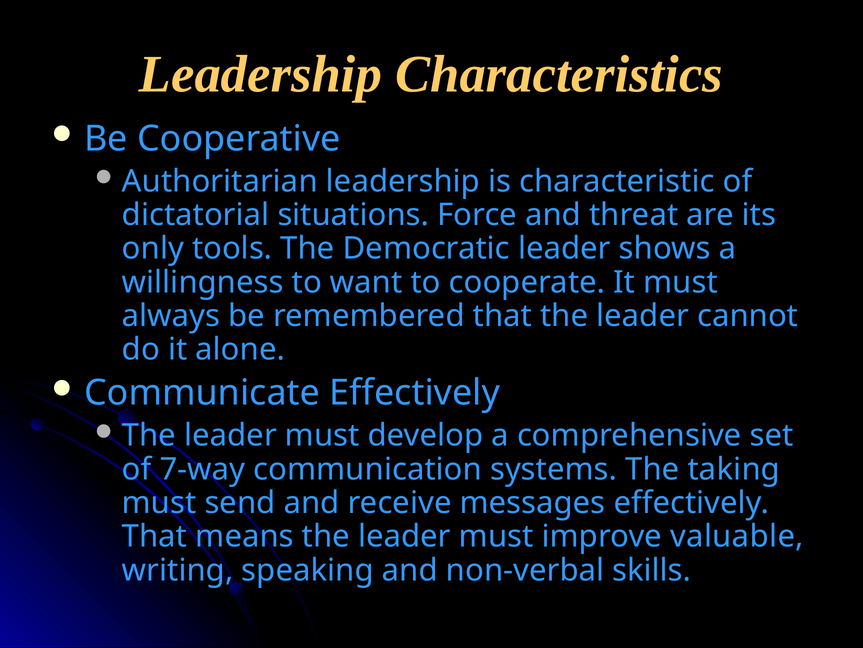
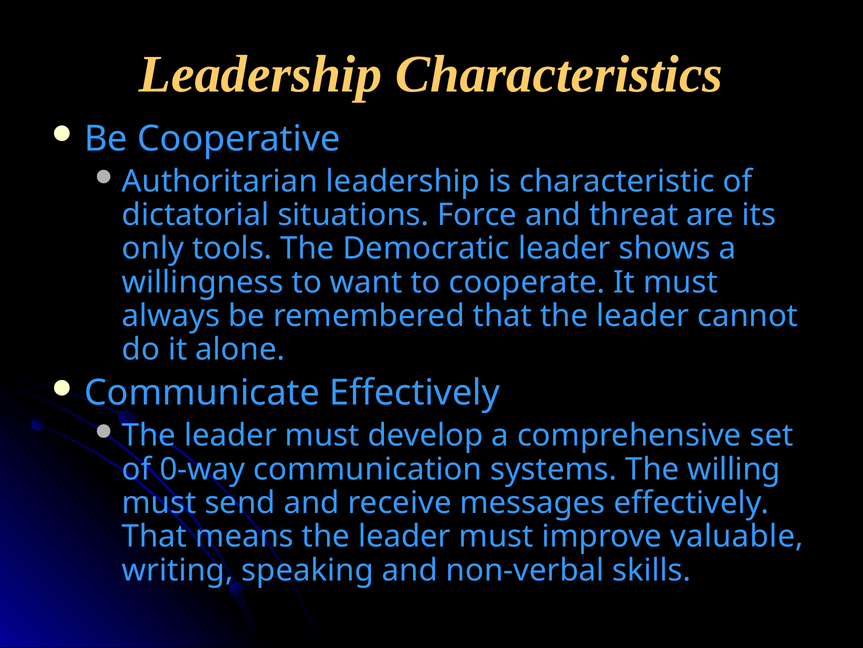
7-way: 7-way -> 0-way (202, 469)
taking: taking -> willing (734, 469)
